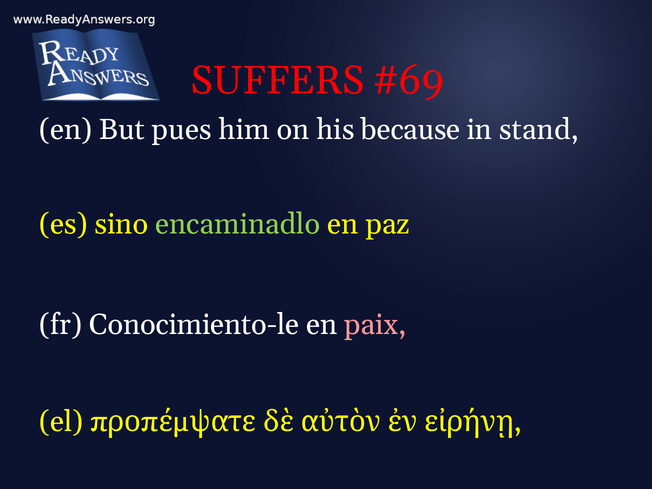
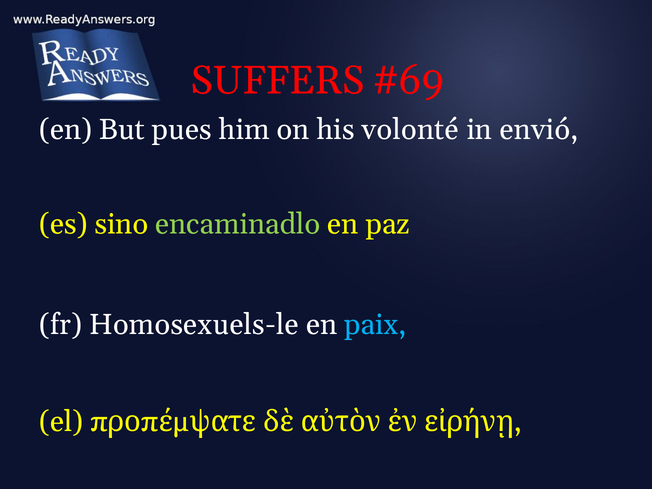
because: because -> volonté (410, 130)
stand: stand -> envió (539, 130)
Conocimiento-le: Conocimiento-le -> Homosexuels-le (194, 325)
paix colour: pink -> light blue (375, 325)
